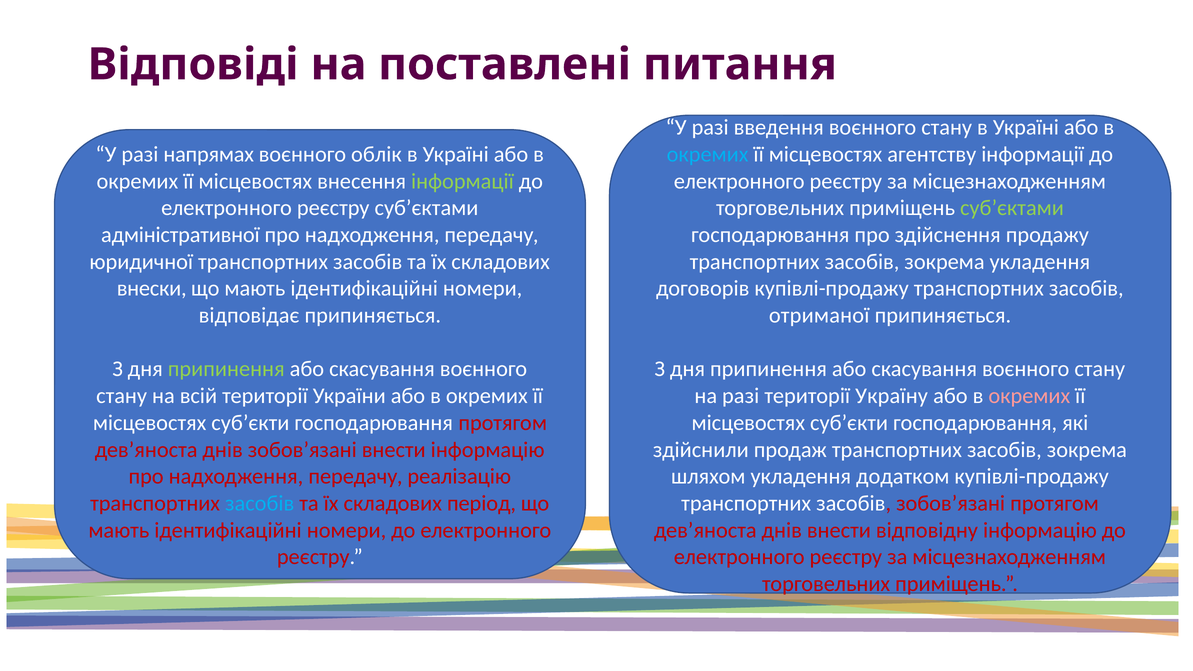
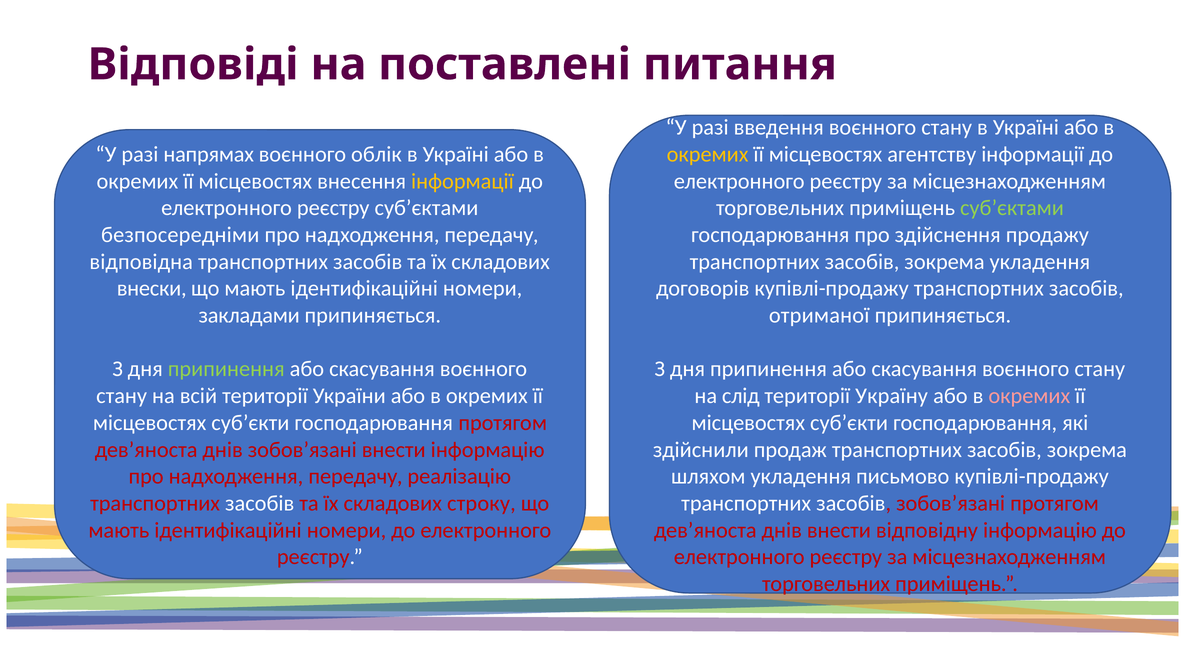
окремих colour: light blue -> yellow (708, 154)
інформації colour: light green -> yellow (462, 181)
адміністративної: адміністративної -> безпосередніми (180, 235)
юридичної: юридичної -> відповідна (141, 262)
відповідає: відповідає -> закладами (249, 315)
на разі: разі -> слід (741, 396)
додатком: додатком -> письмово (903, 477)
засобів colour: light blue -> white (260, 503)
період: період -> строку (481, 503)
